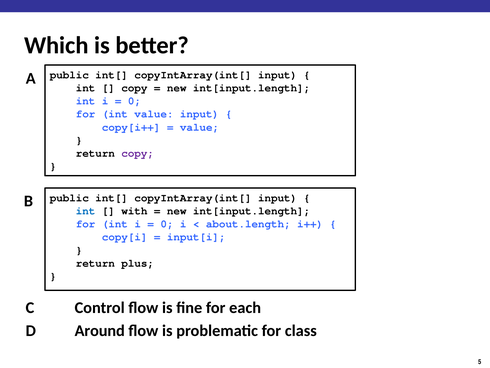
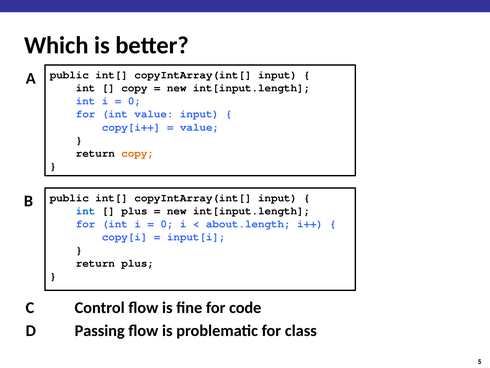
copy colour: purple -> orange (138, 153)
with: with -> plus (134, 211)
each: each -> code (245, 307)
Around: Around -> Passing (100, 330)
